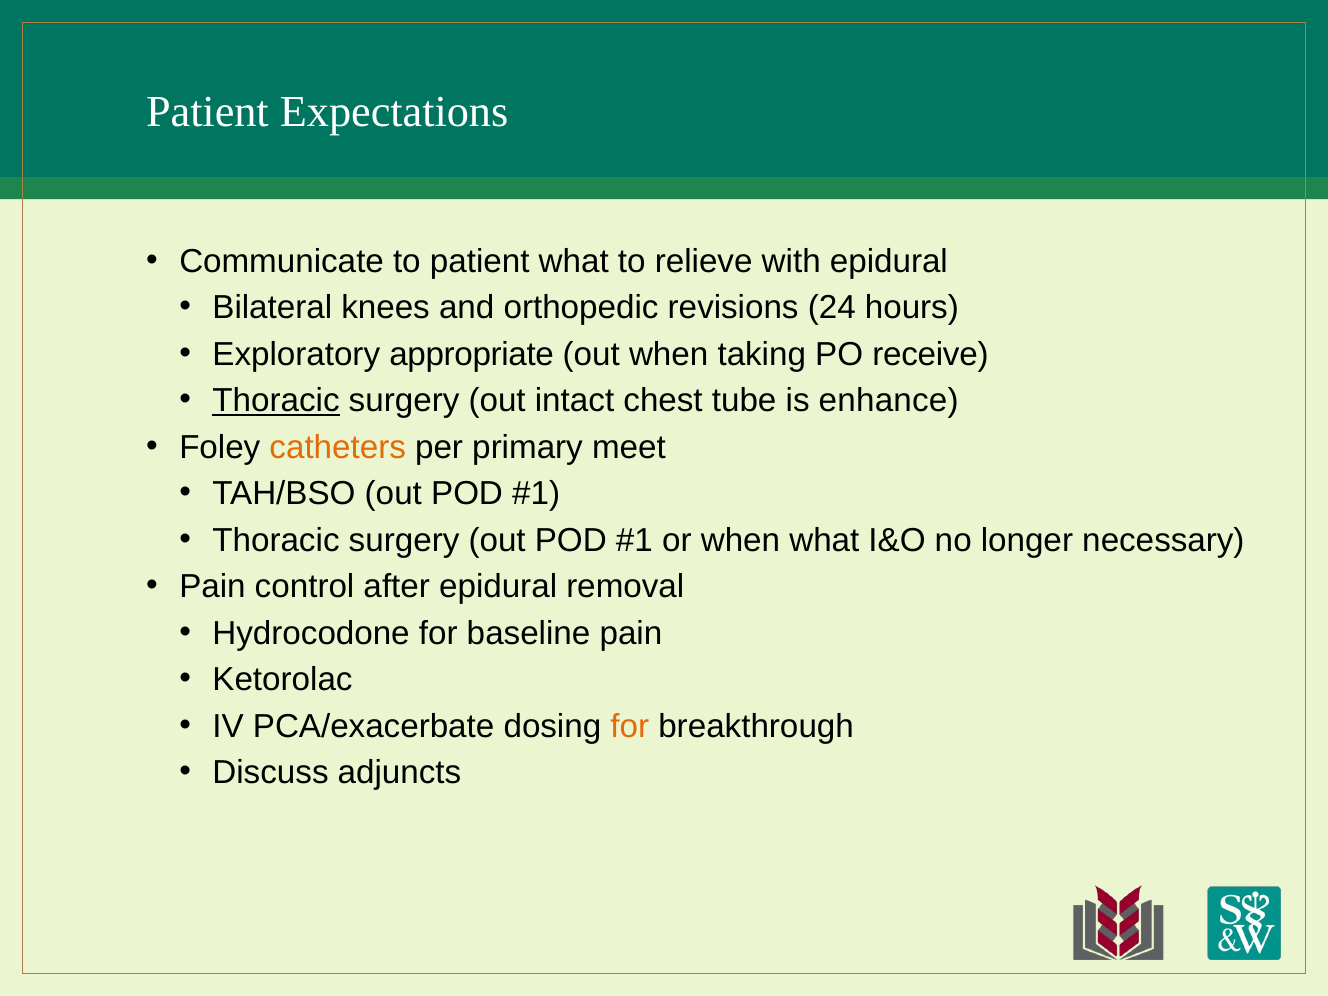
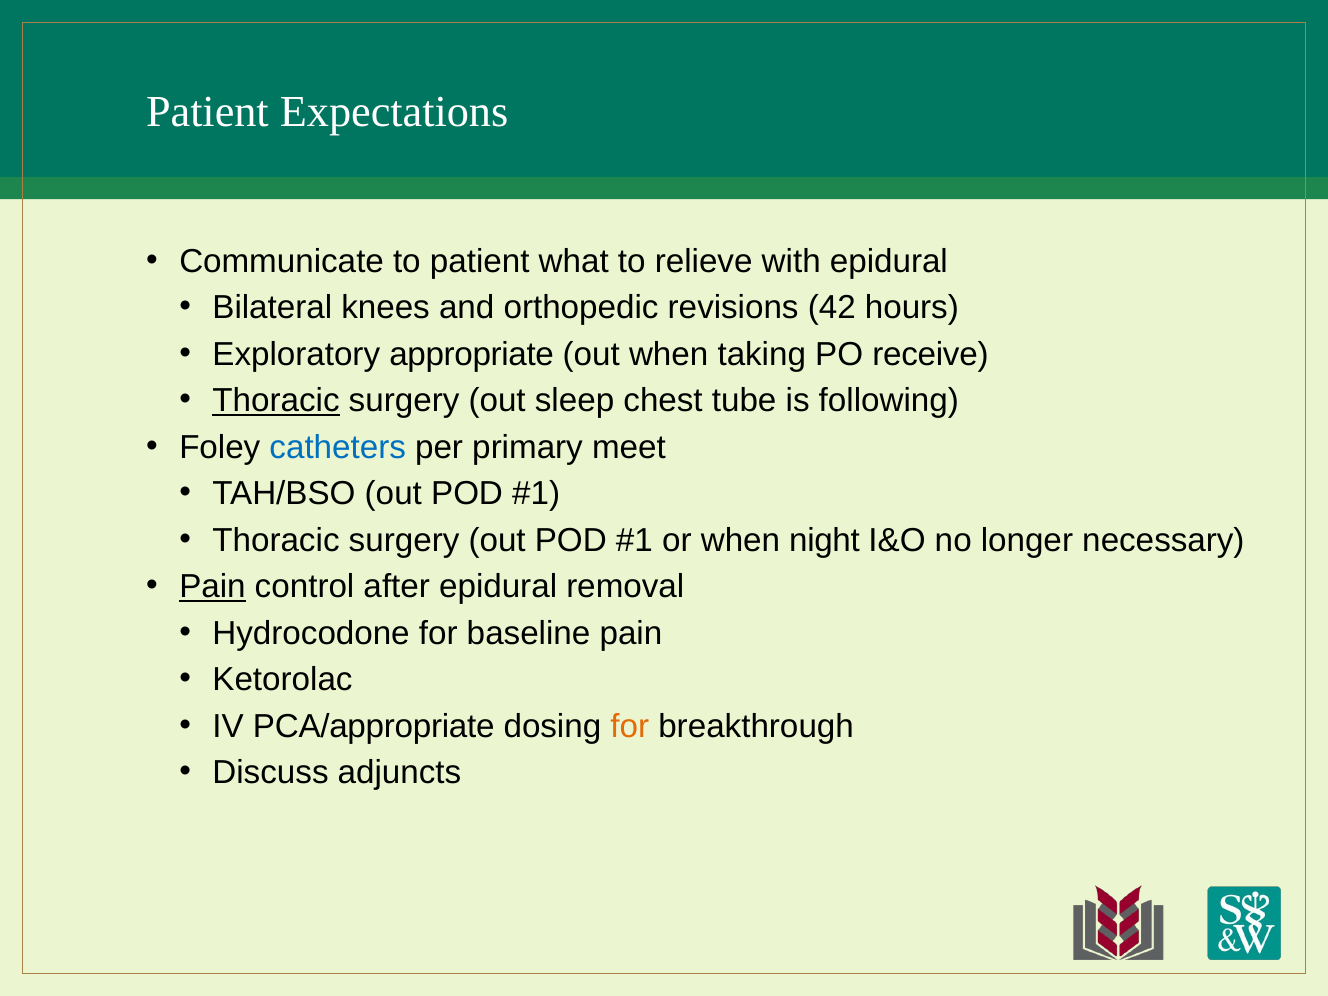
24: 24 -> 42 (832, 308)
intact: intact -> sleep (575, 401)
enhance: enhance -> following (889, 401)
catheters colour: orange -> blue (338, 447)
when what: what -> night (824, 540)
Pain underline: none -> present (212, 587)
PCA/exacerbate: PCA/exacerbate -> PCA/appropriate (374, 726)
